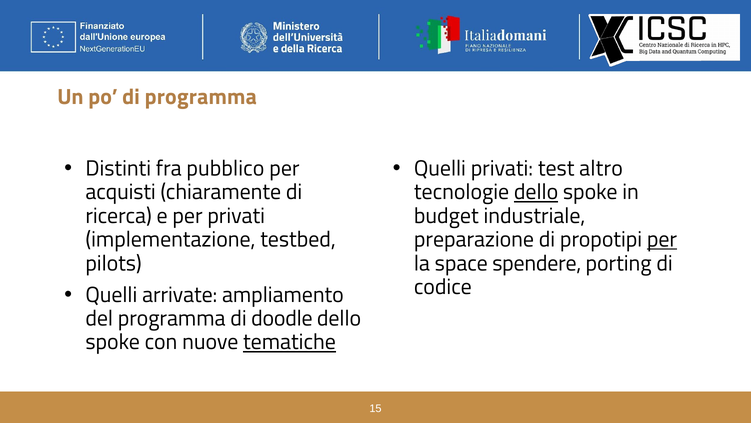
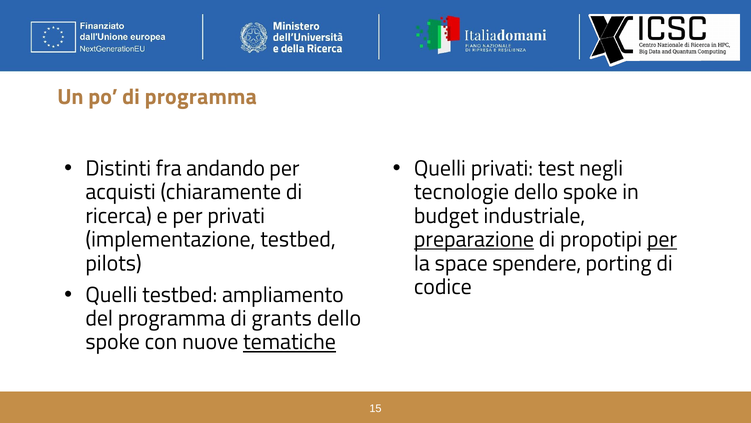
pubblico: pubblico -> andando (226, 168)
altro: altro -> negli (601, 168)
dello underline: present -> none (536, 192)
preparazione underline: none -> present (474, 239)
Quelli arrivate: arrivate -> testbed (180, 294)
doodle: doodle -> grants (282, 318)
